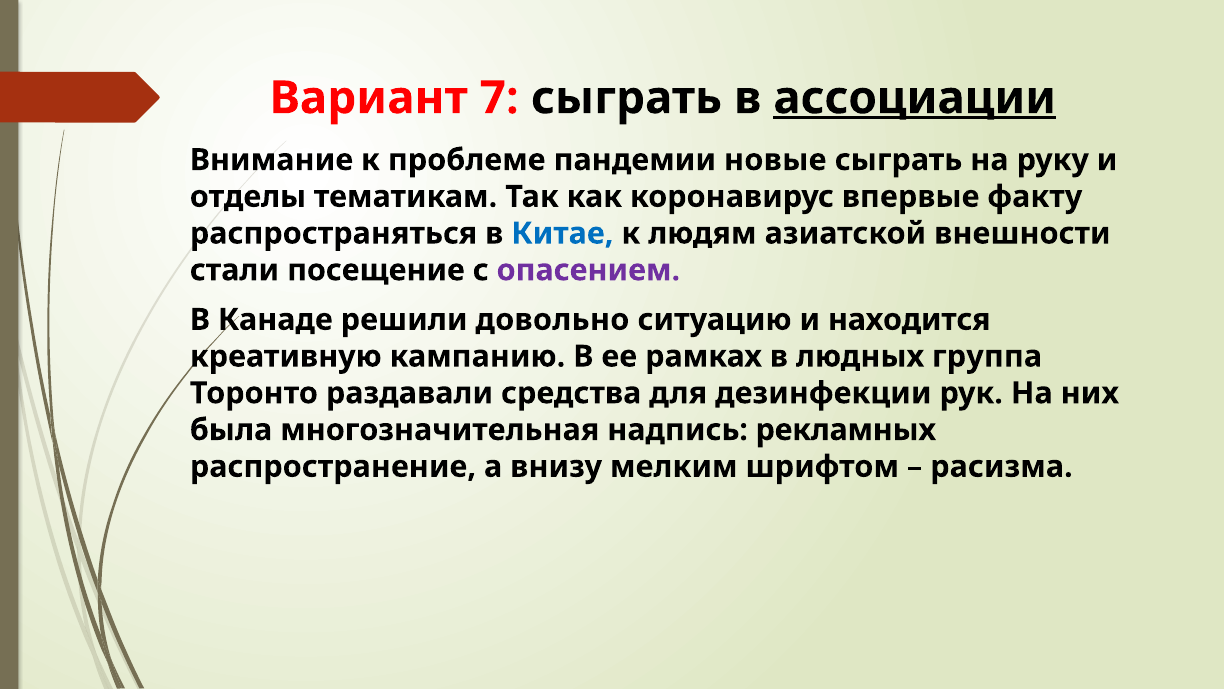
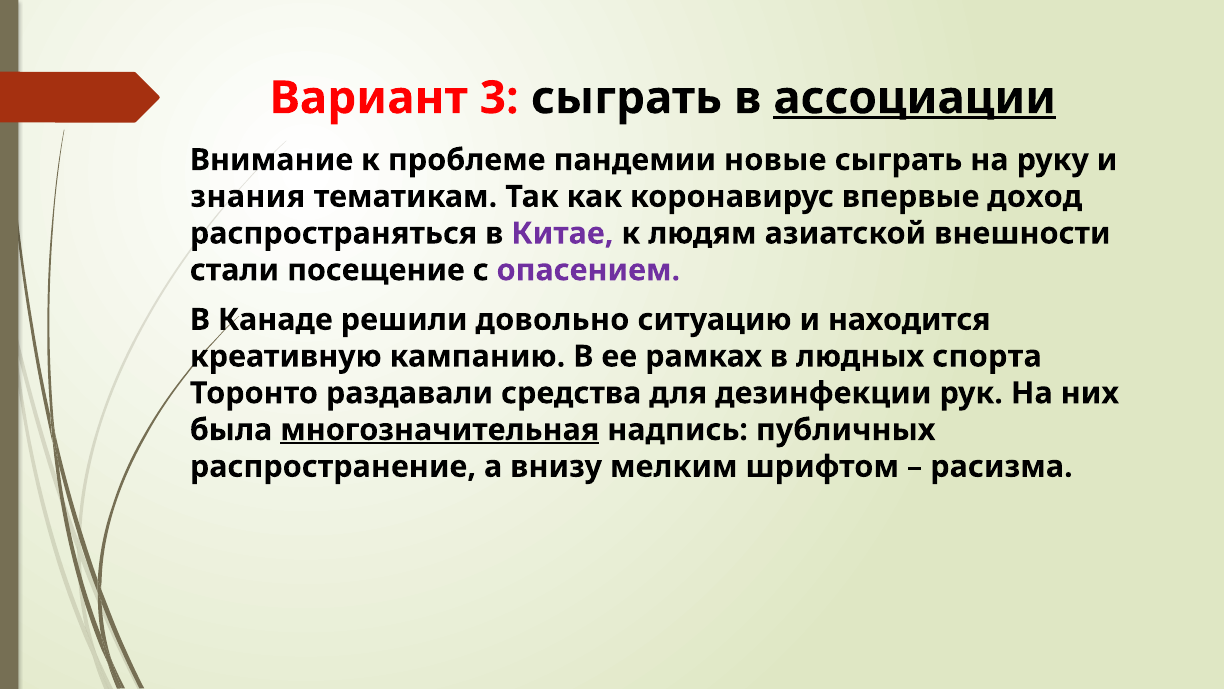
7: 7 -> 3 (499, 98)
отделы: отделы -> знания (248, 197)
факту: факту -> доход (1035, 197)
Китае colour: blue -> purple (562, 233)
группа: группа -> спорта (987, 356)
многозначительная underline: none -> present (440, 430)
рекламных: рекламных -> публичных (846, 430)
